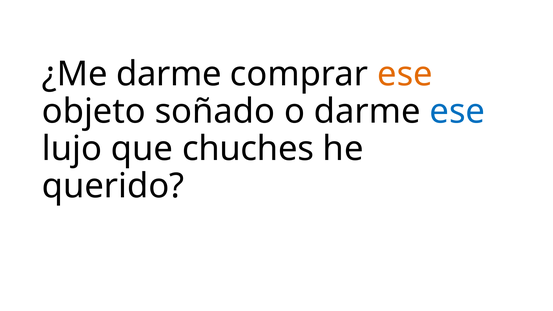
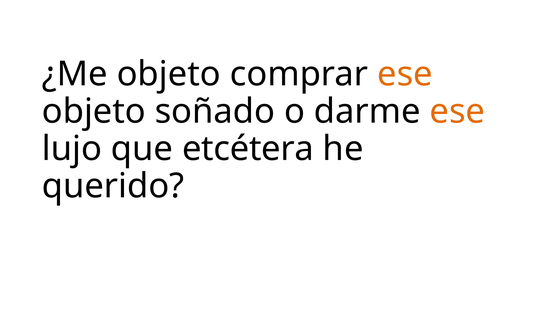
¿Me darme: darme -> objeto (169, 74)
ese colour: blue -> orange (457, 111)
chuches: chuches -> etcétera (248, 149)
